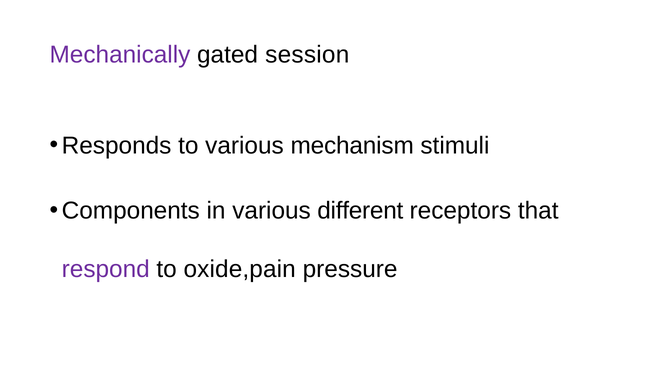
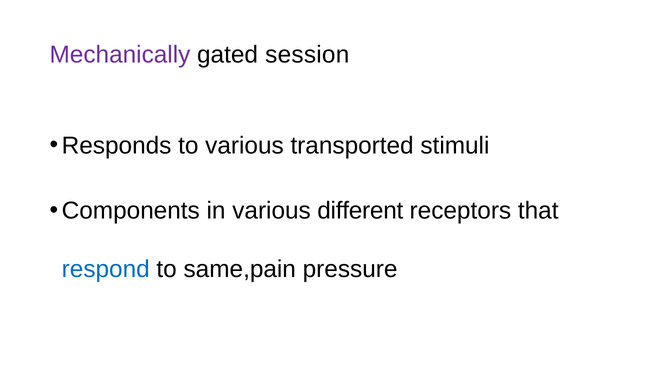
mechanism: mechanism -> transported (352, 145)
respond colour: purple -> blue (106, 269)
oxide,pain: oxide,pain -> same,pain (240, 269)
